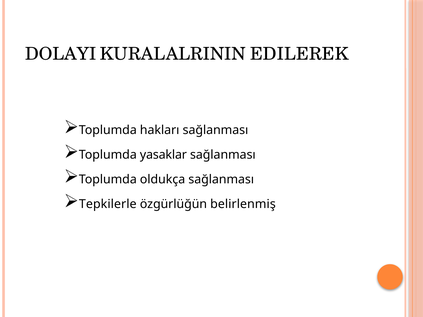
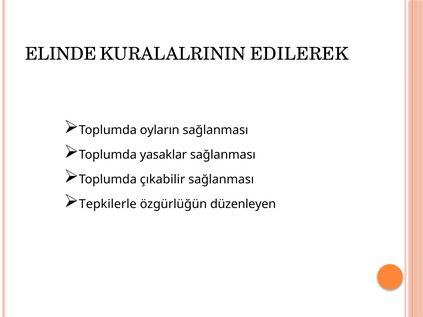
DOLAYI: DOLAYI -> ELINDE (61, 54)
hakları: hakları -> oyların (160, 130)
oldukça: oldukça -> çıkabilir (163, 179)
belirlenmiş: belirlenmiş -> düzenleyen (243, 204)
